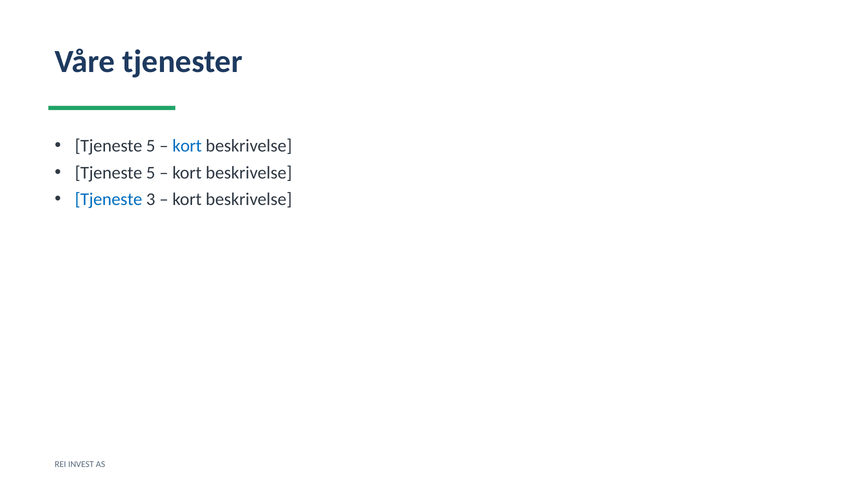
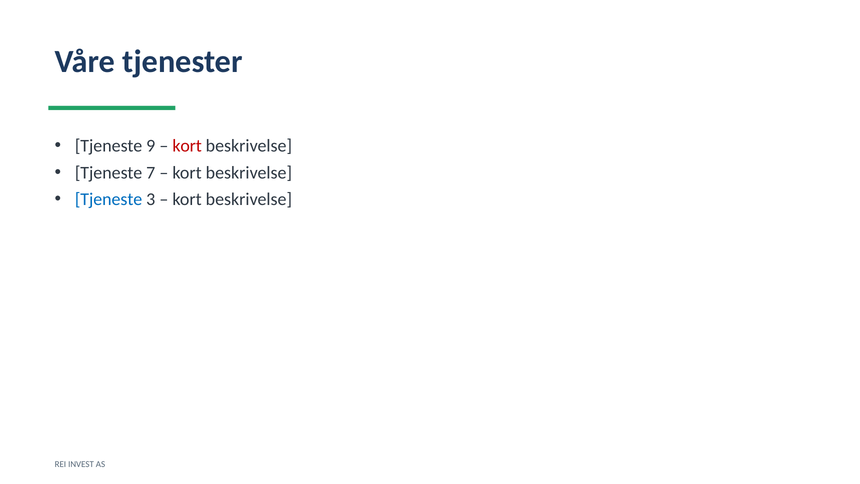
5: 5 -> 9 (151, 146)
kort colour: blue -> red (187, 146)
5: 5 -> 7 (151, 173)
